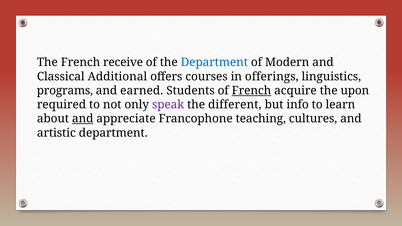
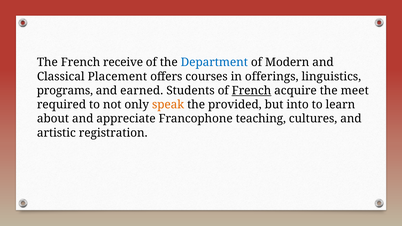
Additional: Additional -> Placement (117, 77)
upon: upon -> meet (355, 91)
speak colour: purple -> orange (168, 105)
different: different -> provided (235, 105)
info: info -> into (298, 105)
and underline: present -> none (83, 119)
artistic department: department -> registration (113, 133)
